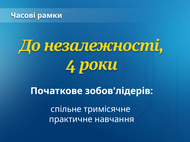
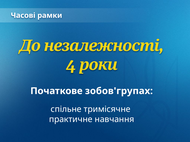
зобов'лідерів: зобов'лідерів -> зобов'групах (119, 91)
